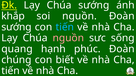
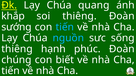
Chúa sướng: sướng -> quang (94, 5)
soi nguồn: nguồn -> thiêng (80, 16)
nguồn colour: pink -> light blue (68, 38)
quang: quang -> thiêng (17, 49)
